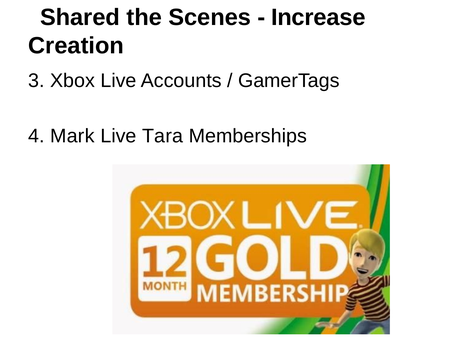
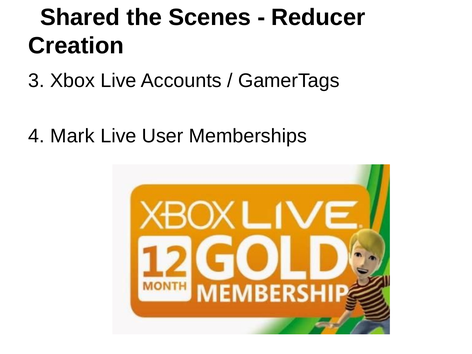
Increase: Increase -> Reducer (318, 17)
Tara: Tara -> User (163, 136)
